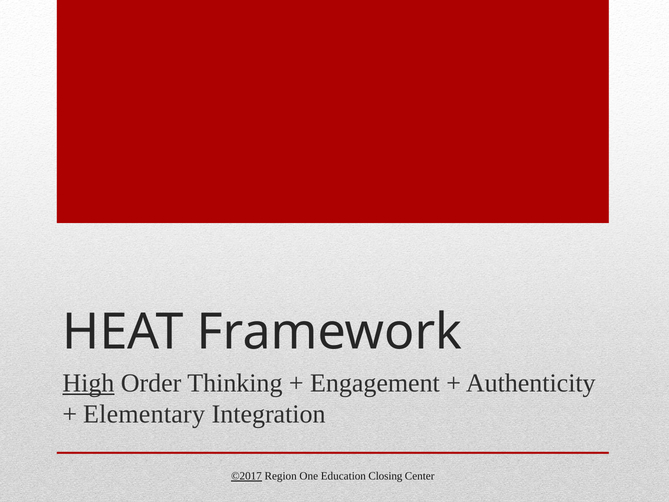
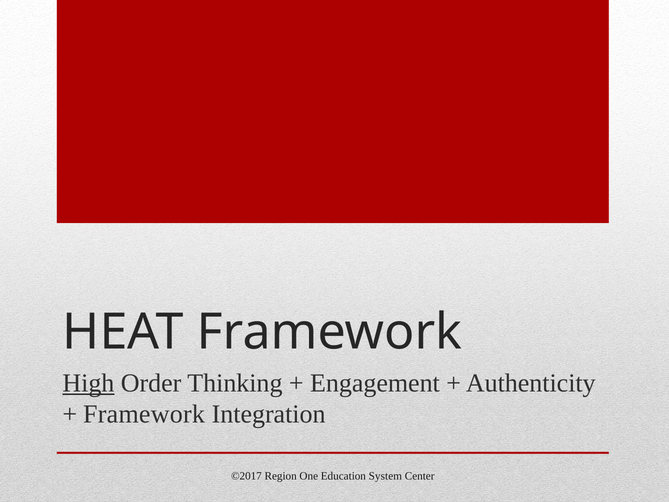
Elementary: Elementary -> Framework (144, 414)
©2017 underline: present -> none (246, 476)
Closing: Closing -> System (385, 476)
